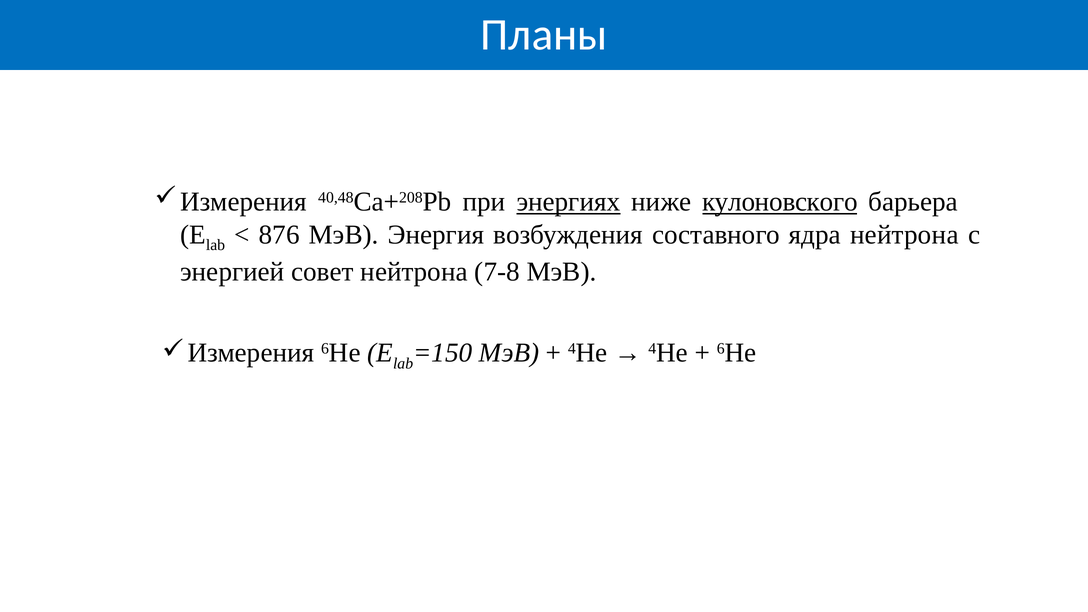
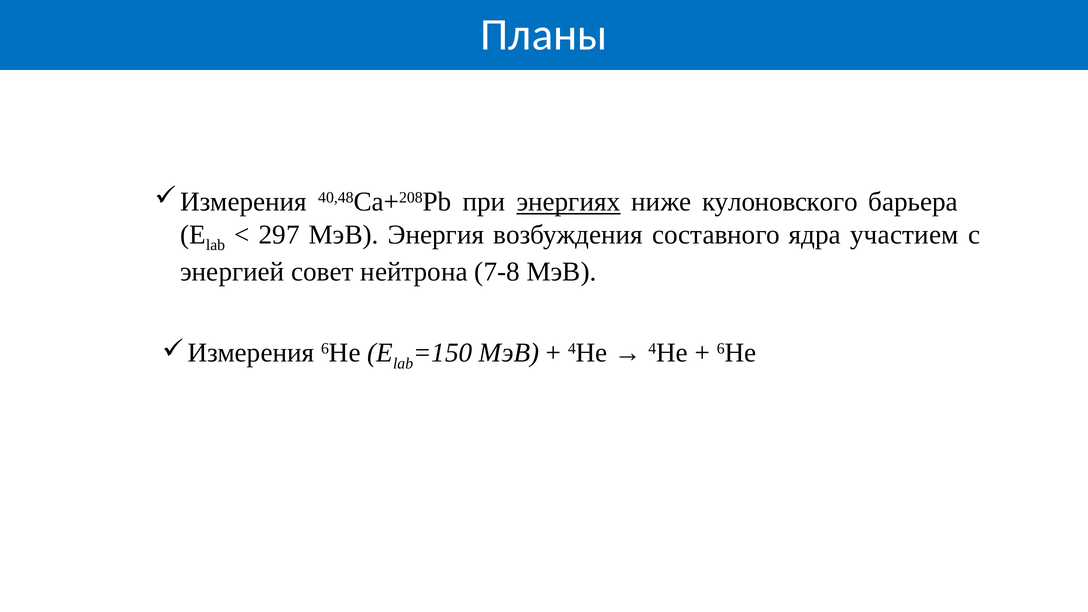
кулоновского underline: present -> none (780, 202)
876: 876 -> 297 (279, 235)
ядра нейтрона: нейтрона -> участием (904, 235)
